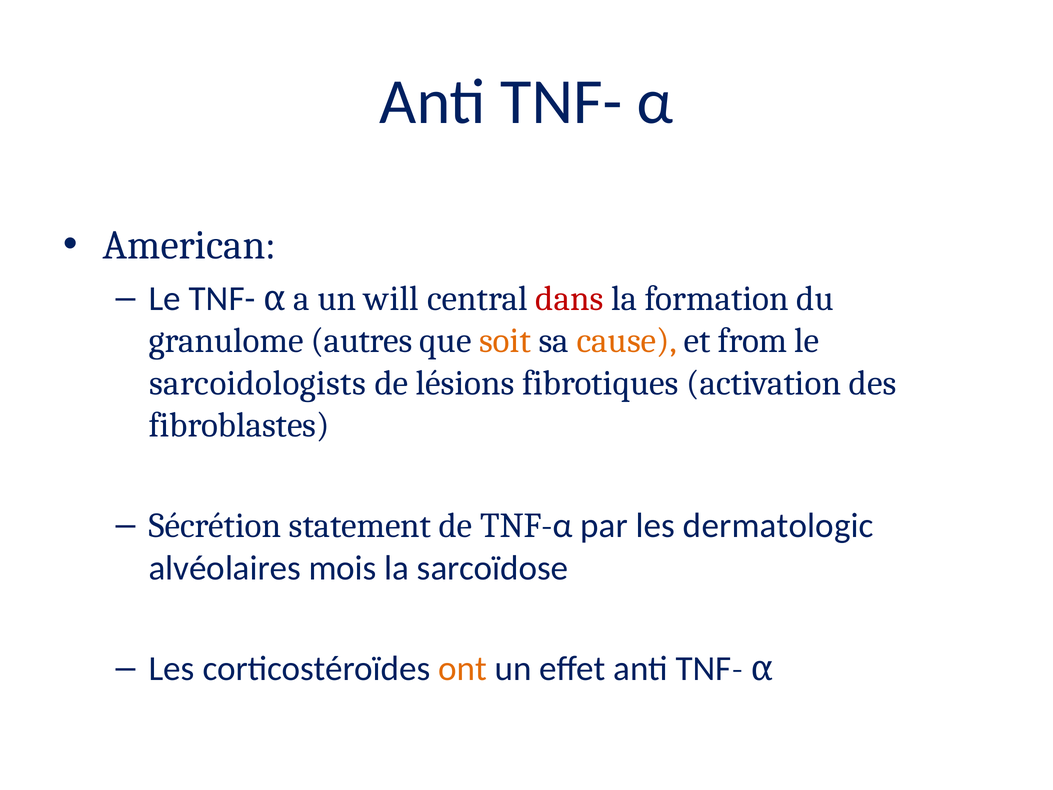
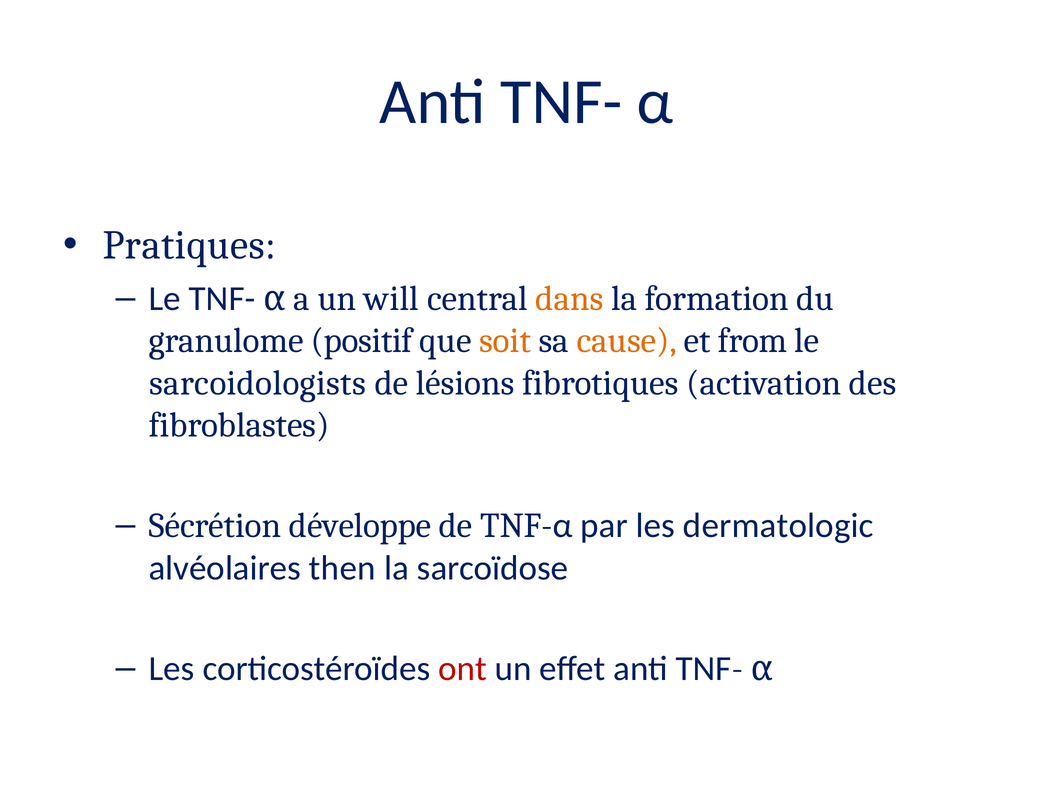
American: American -> Pratiques (189, 245)
dans colour: red -> orange (569, 299)
autres: autres -> positif (362, 341)
statement: statement -> développe (360, 526)
mois: mois -> then (342, 568)
ont colour: orange -> red (463, 668)
